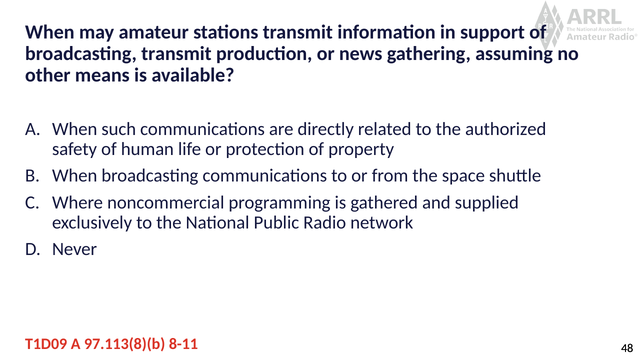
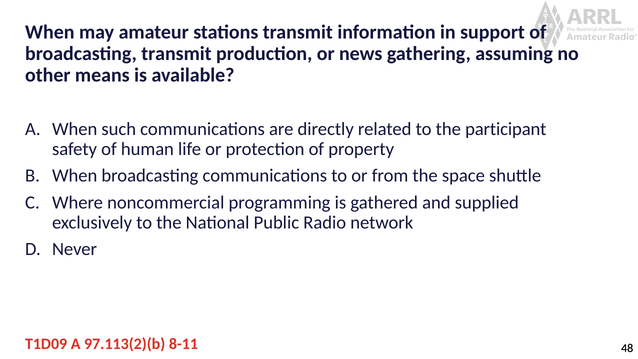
authorized: authorized -> participant (506, 129)
97.113(8)(b: 97.113(8)(b -> 97.113(2)(b (125, 344)
